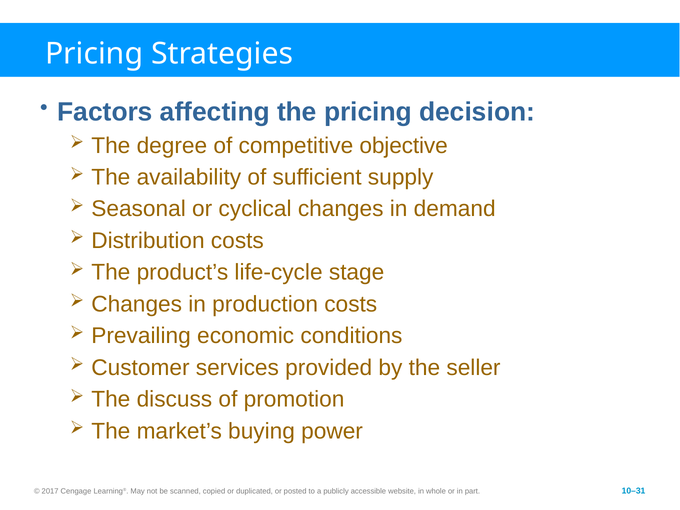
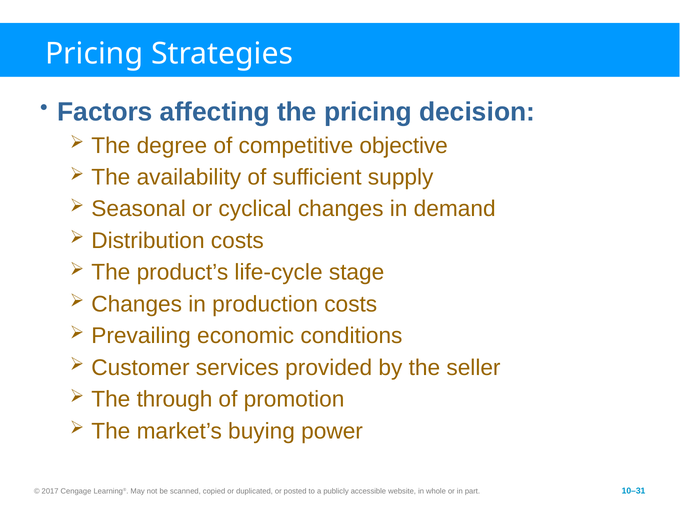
discuss: discuss -> through (175, 399)
